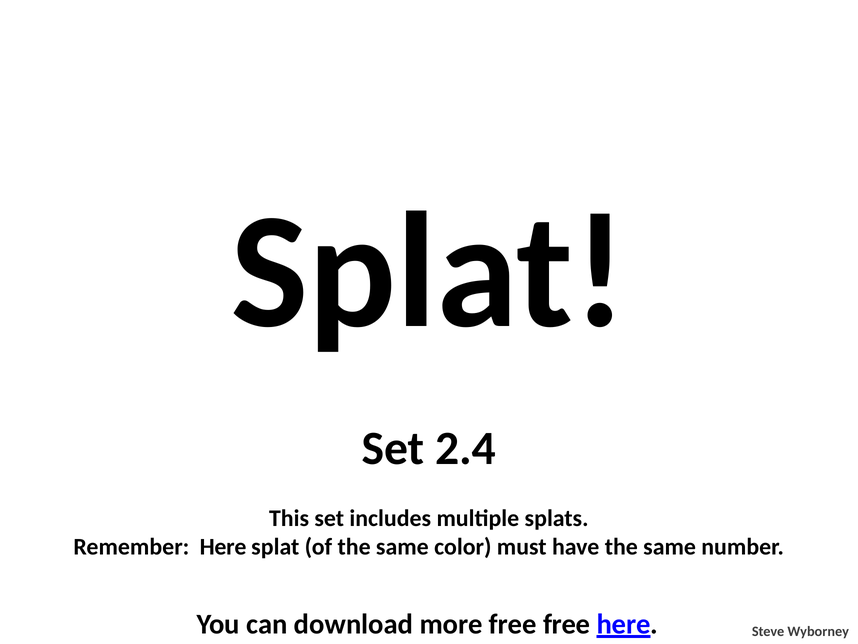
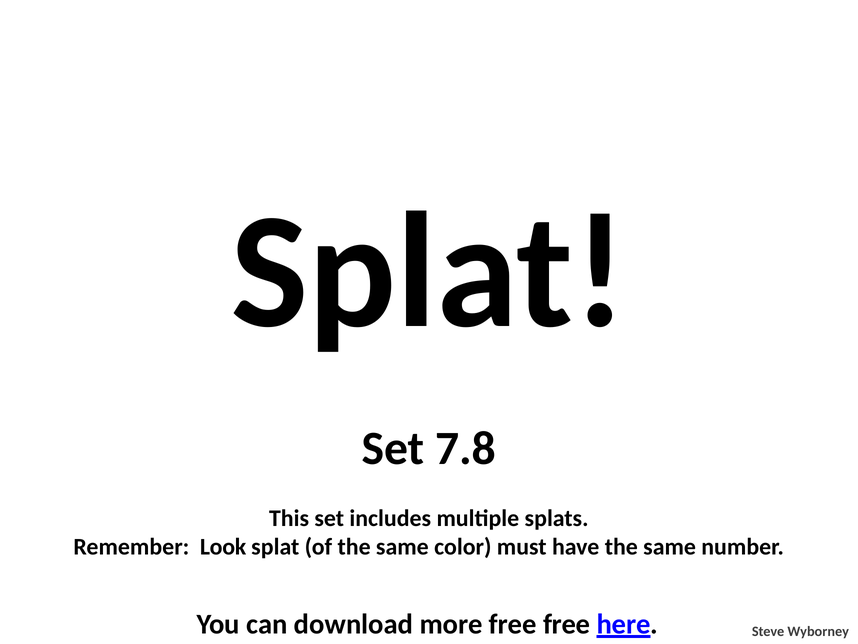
2.4: 2.4 -> 7.8 (466, 448)
Remember Here: Here -> Look (223, 546)
